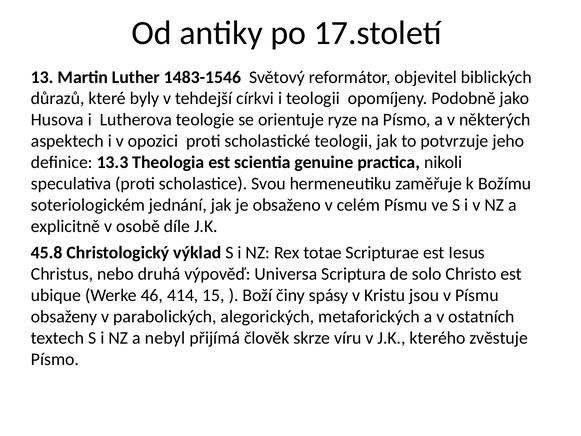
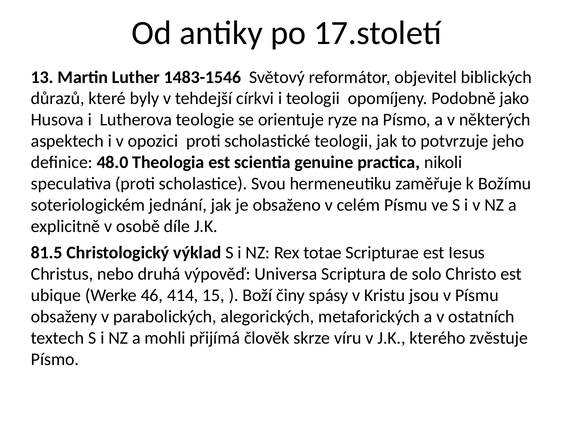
13.3: 13.3 -> 48.0 (113, 162)
45.8: 45.8 -> 81.5 (47, 253)
nebyl: nebyl -> mohli (165, 338)
